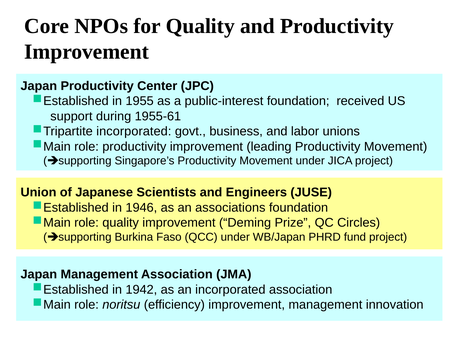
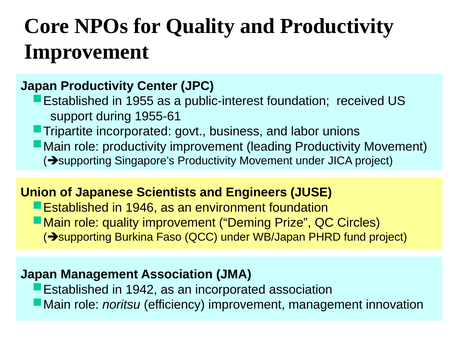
associations: associations -> environment (230, 208)
